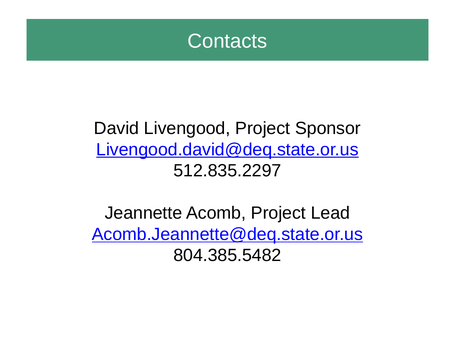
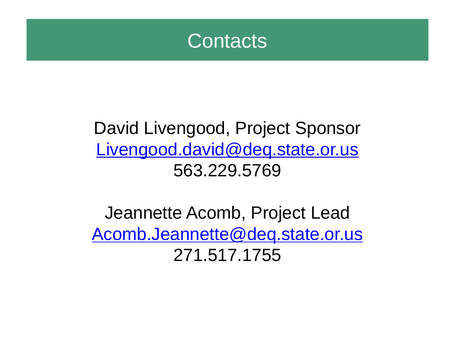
512.835.2297: 512.835.2297 -> 563.229.5769 (227, 171)
804.385.5482: 804.385.5482 -> 271.517.1755 (227, 256)
